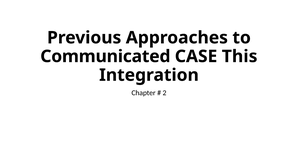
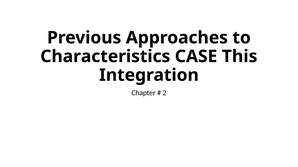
Communicated: Communicated -> Characteristics (105, 57)
